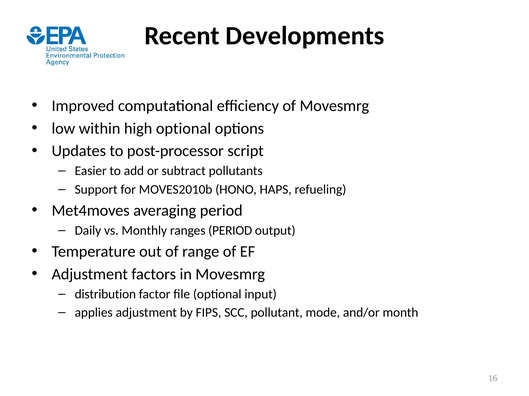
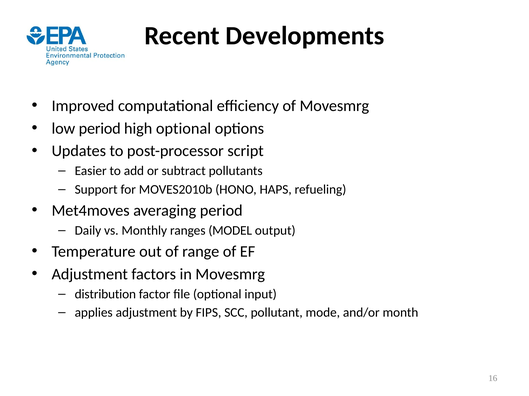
low within: within -> period (100, 129)
ranges PERIOD: PERIOD -> MODEL (230, 231)
